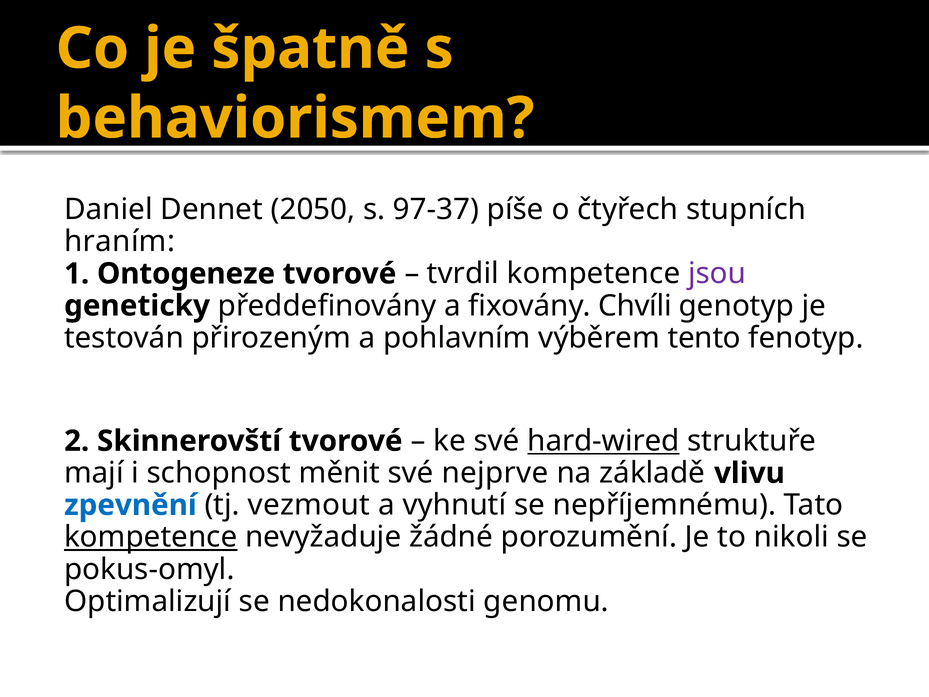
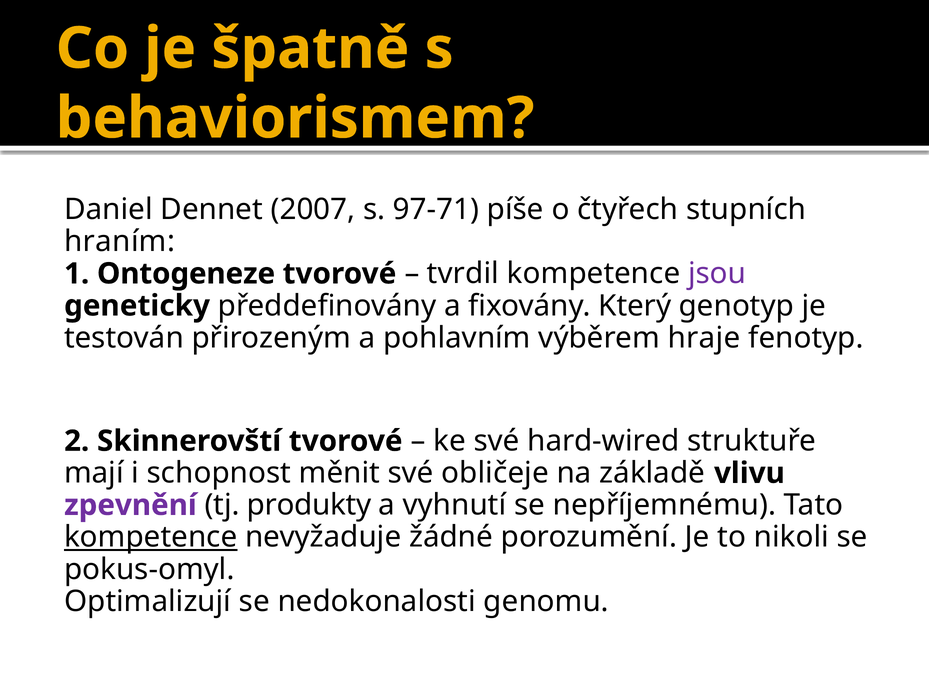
2050: 2050 -> 2007 (313, 210)
97-37: 97-37 -> 97-71 (436, 210)
Chvíli: Chvíli -> Který (635, 306)
tento: tento -> hraje (704, 338)
hard-wired underline: present -> none (604, 441)
nejprve: nejprve -> obličeje (495, 473)
zpevnění colour: blue -> purple (130, 505)
vezmout: vezmout -> produkty (309, 505)
